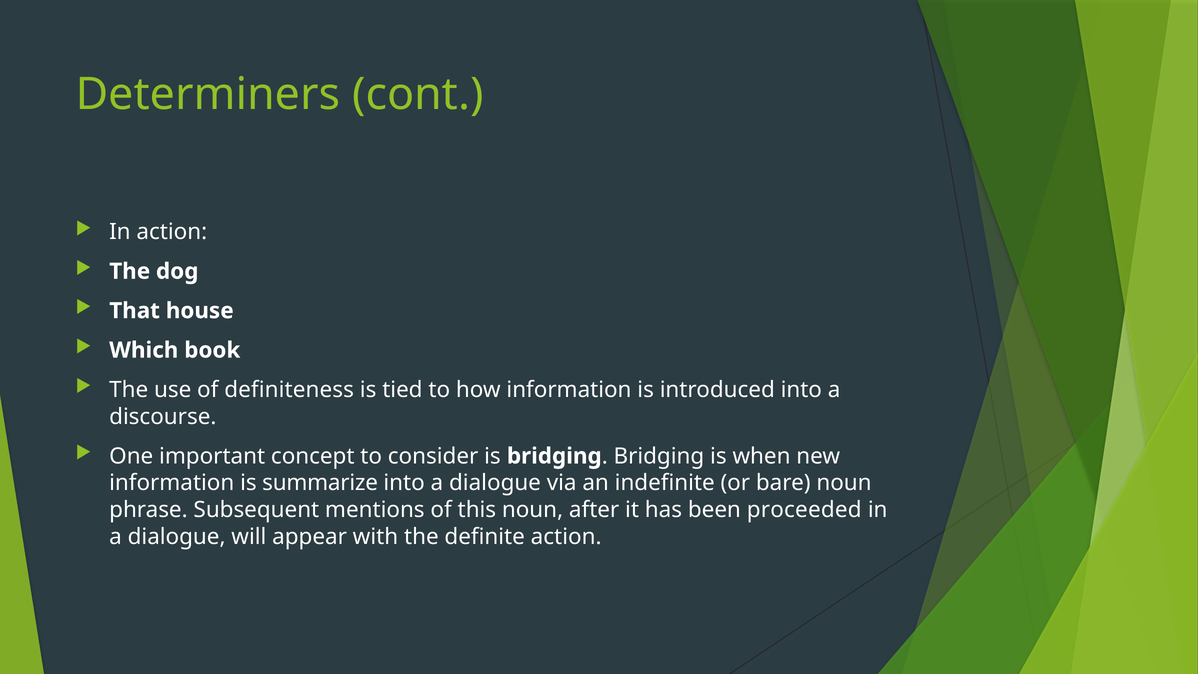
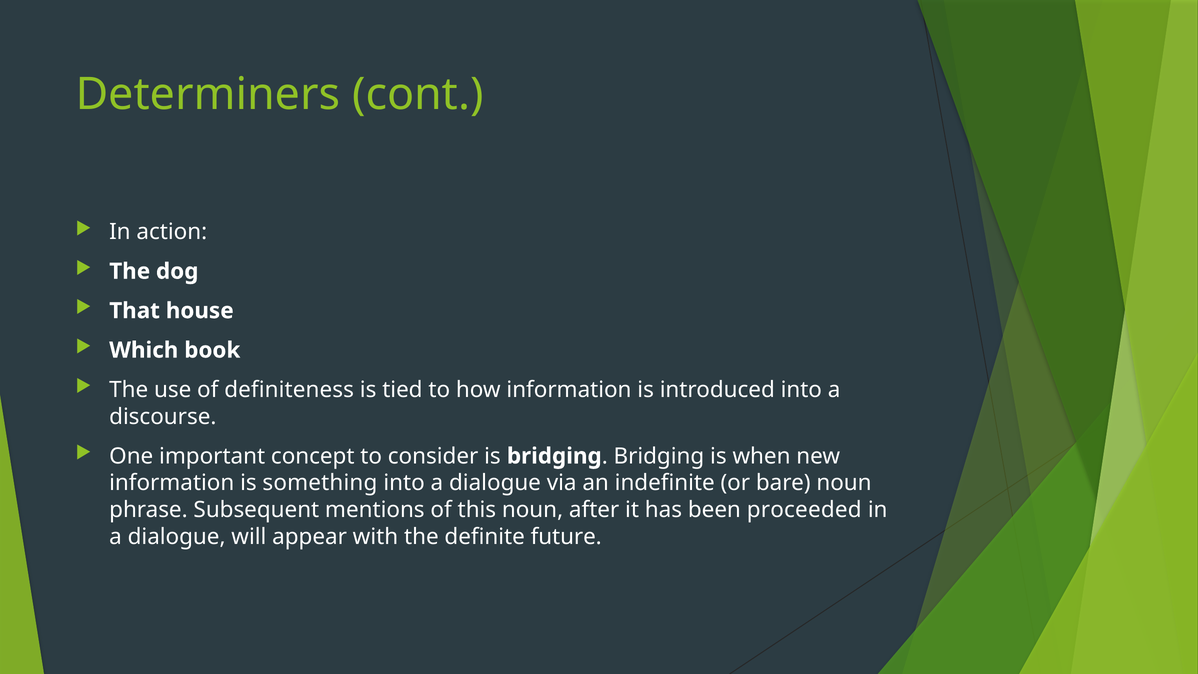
summarize: summarize -> something (320, 483)
definite action: action -> future (566, 537)
